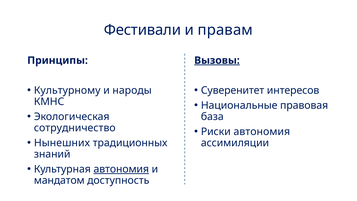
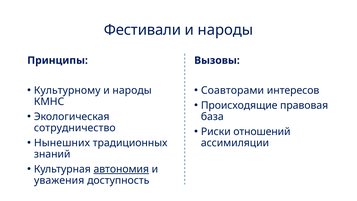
правам: правам -> народы (225, 30)
Вызовы underline: present -> none (217, 60)
Суверенитет: Суверенитет -> Соавторами (232, 90)
Национальные: Национальные -> Происходящие (239, 105)
Риски автономия: автономия -> отношений (262, 131)
мандатом: мандатом -> уважения (59, 180)
